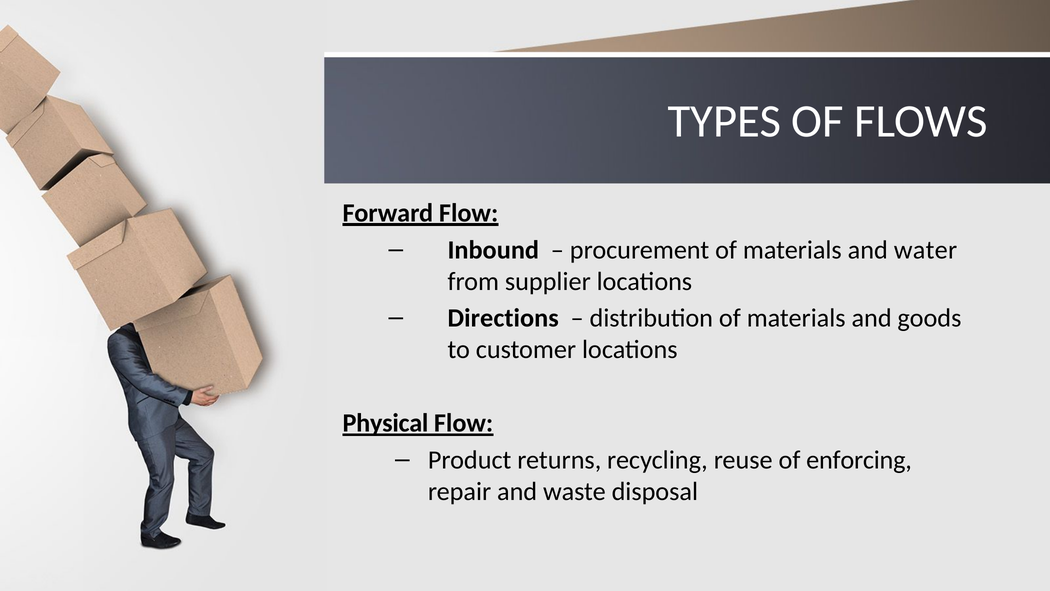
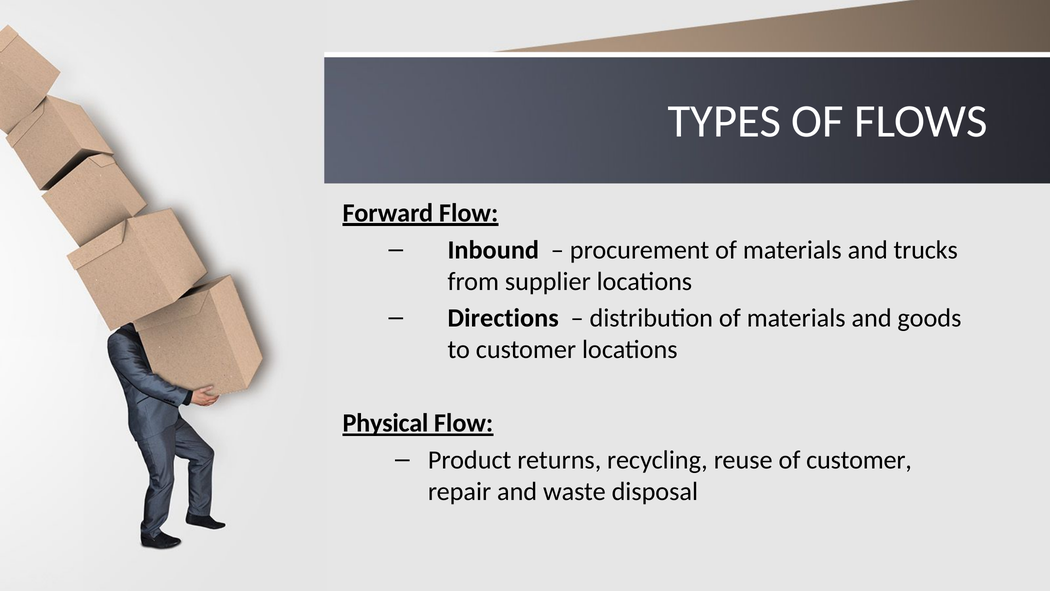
water: water -> trucks (926, 250)
of enforcing: enforcing -> customer (859, 460)
